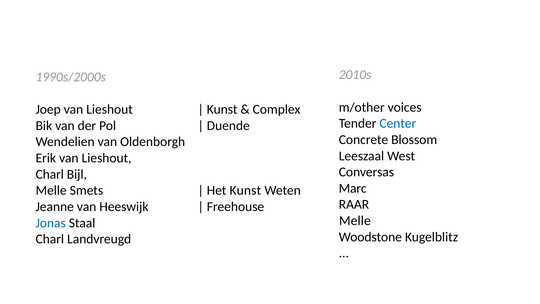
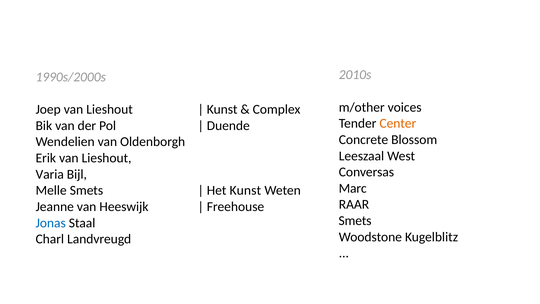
Center colour: blue -> orange (398, 123)
Charl: Charl -> Varia (50, 174)
Melle: Melle -> Smets (355, 221)
